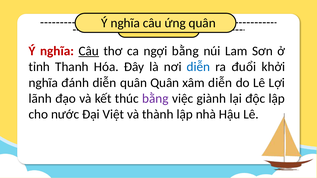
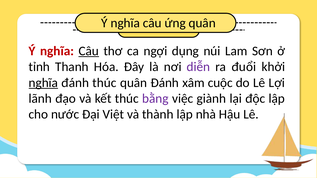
ngợi bằng: bằng -> dụng (185, 51)
diễn colour: blue -> purple (198, 67)
nghĩa underline: none -> present (43, 83)
đánh diễn: diễn -> thúc (104, 83)
quân Quân: Quân -> Đánh (165, 83)
xâm diễn: diễn -> cuộc (220, 83)
